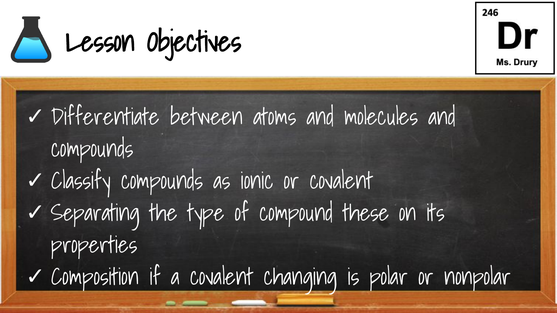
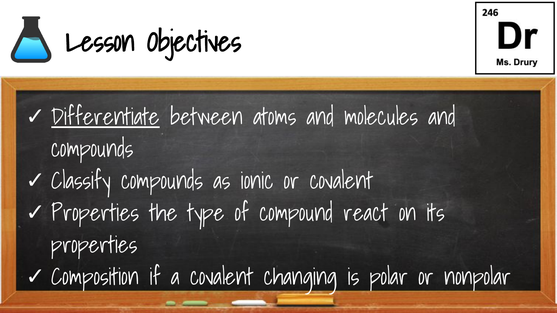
Differentiate underline: none -> present (105, 117)
Separating: Separating -> Properties (95, 213)
these: these -> react (366, 213)
